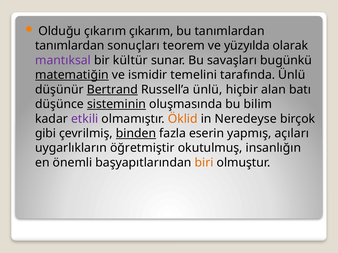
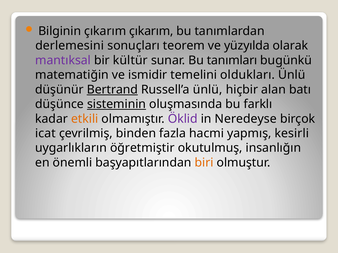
Olduğu: Olduğu -> Bilginin (60, 31)
tanımlardan: tanımlardan -> derlemesini (70, 46)
savaşları: savaşları -> tanımları (232, 60)
matematiğin underline: present -> none (72, 75)
tarafında: tarafında -> oldukları (248, 75)
bilim: bilim -> farklı (258, 104)
etkili colour: purple -> orange (85, 119)
Öklid colour: orange -> purple (183, 119)
gibi: gibi -> icat (45, 134)
binden underline: present -> none (136, 134)
eserin: eserin -> hacmi (207, 134)
açıları: açıları -> kesirli (292, 134)
